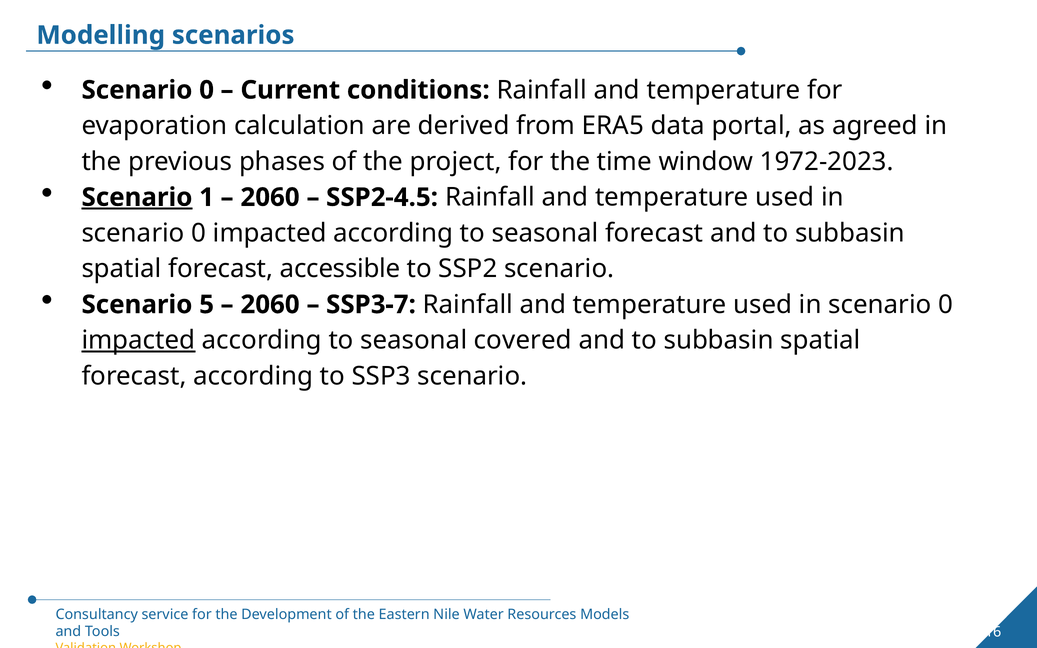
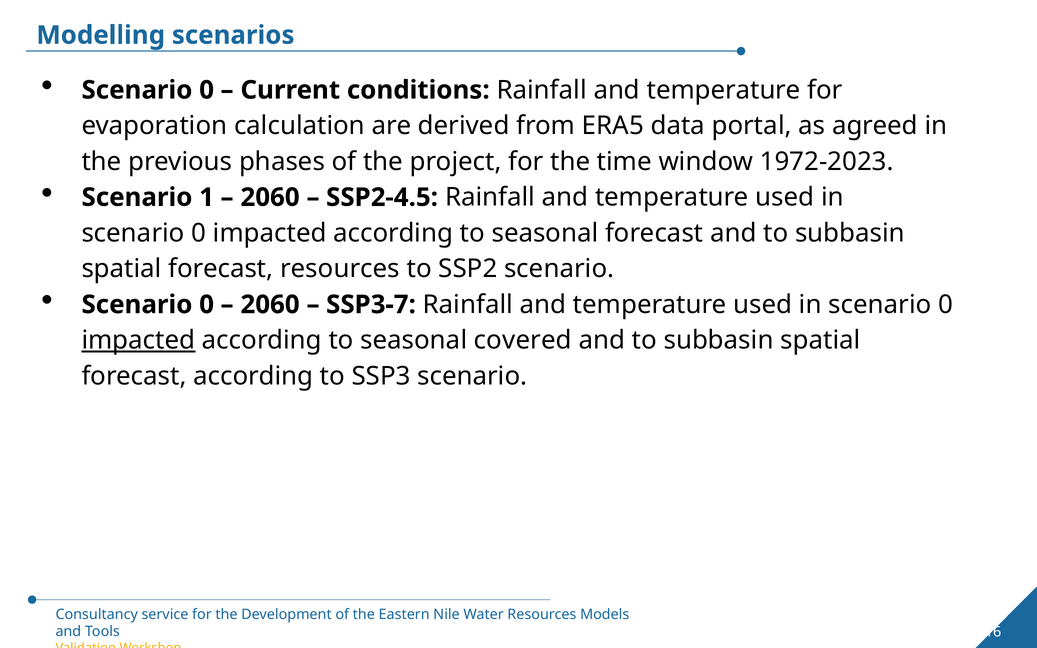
Scenario underline: present -> none (137, 197)
forecast accessible: accessible -> resources (340, 269)
5: 5 -> 0 (207, 305)
